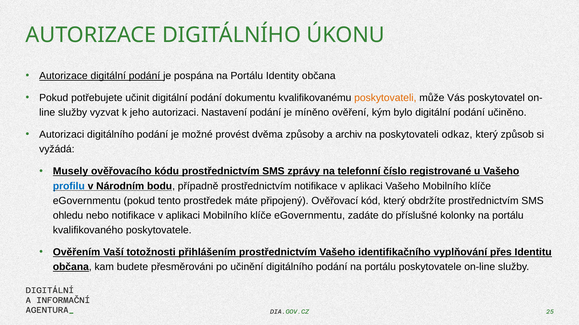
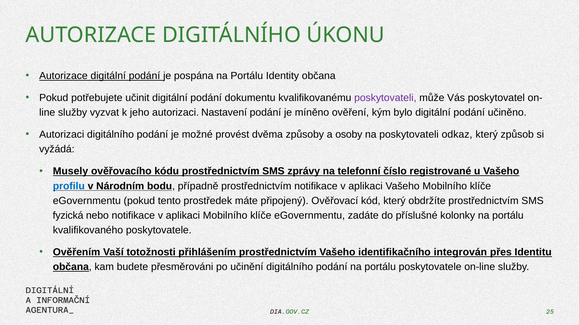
poskytovateli colour: orange -> purple (385, 98)
archiv: archiv -> osoby (349, 135)
ohledu: ohledu -> fyzická (68, 216)
vyplňování: vyplňování -> integrován (460, 253)
